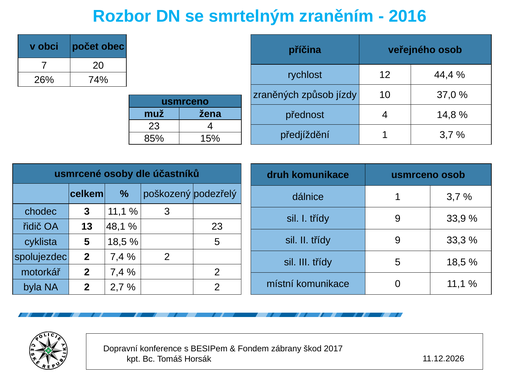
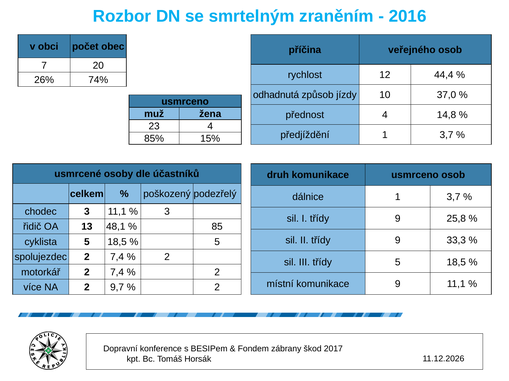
zraněných: zraněných -> odhadnutá (276, 95)
33,9: 33,9 -> 25,8 (456, 219)
23: 23 -> 85 (217, 227)
komunikace 0: 0 -> 9 (398, 285)
byla: byla -> více (33, 288)
2,7: 2,7 -> 9,7 (117, 288)
